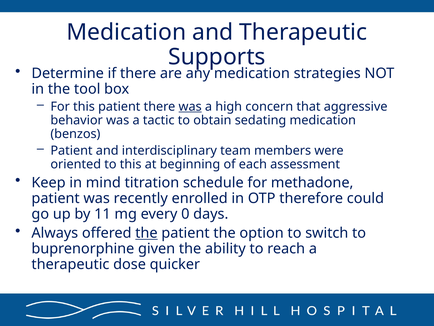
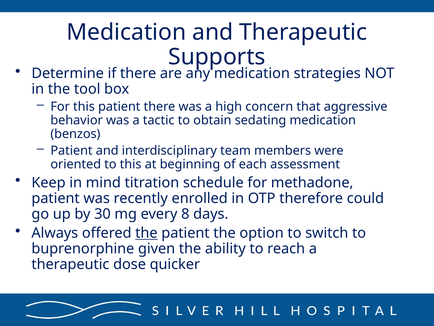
was underline: present -> none (190, 106)
11: 11 -> 30 (102, 214)
0: 0 -> 8 (185, 214)
